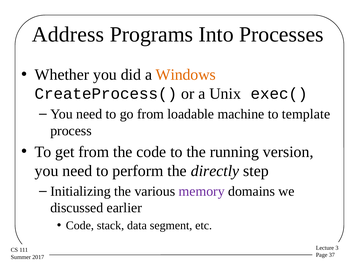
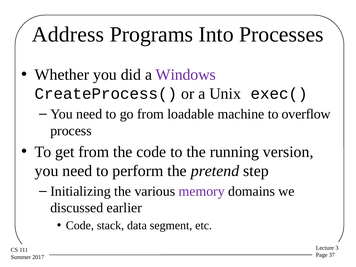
Windows colour: orange -> purple (186, 75)
template: template -> overflow (306, 114)
directly: directly -> pretend (215, 171)
